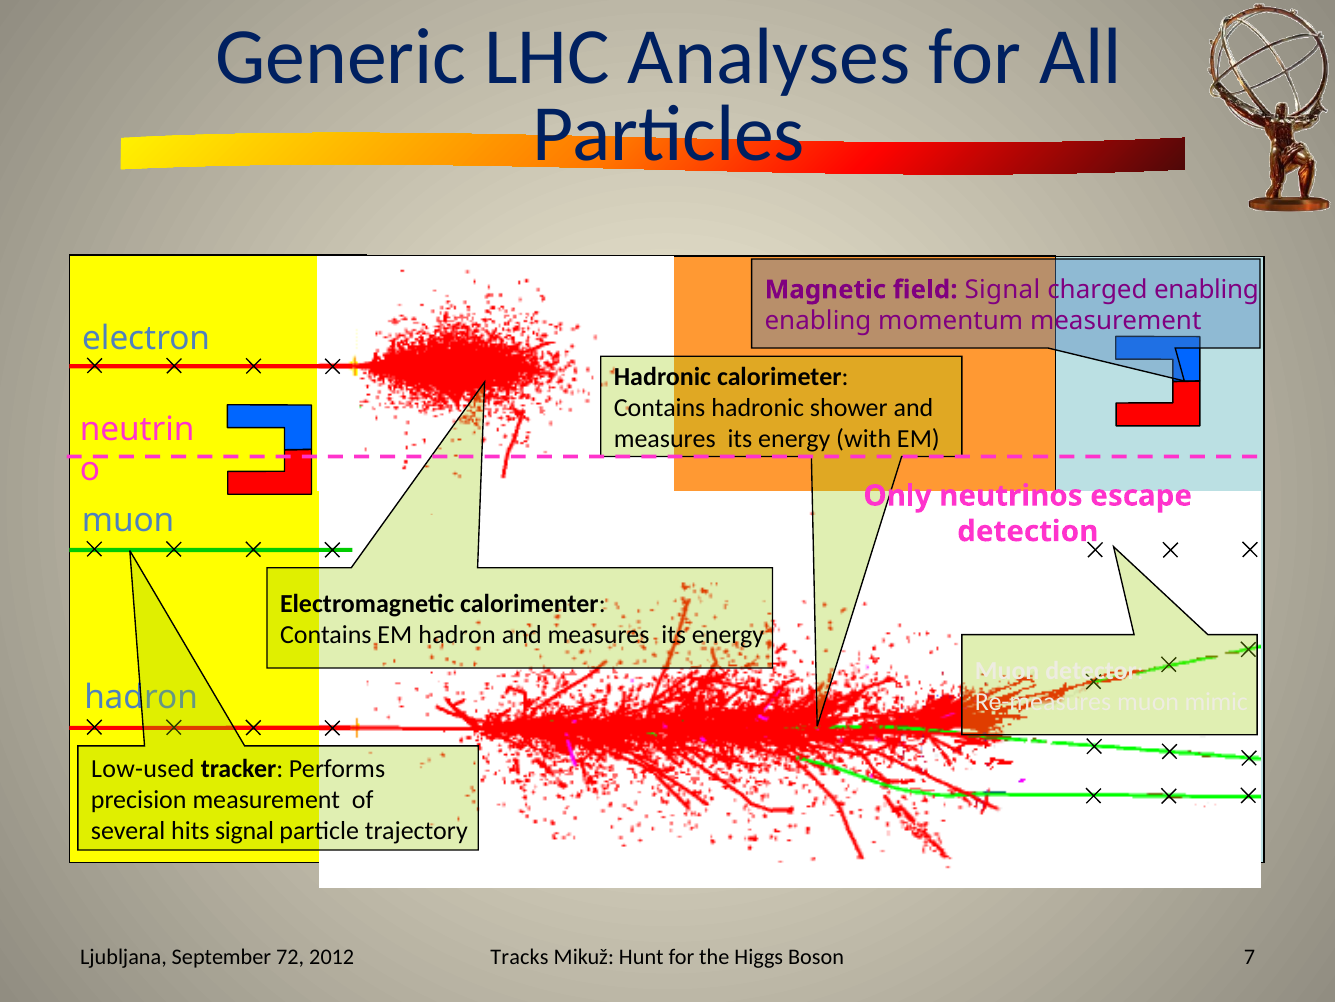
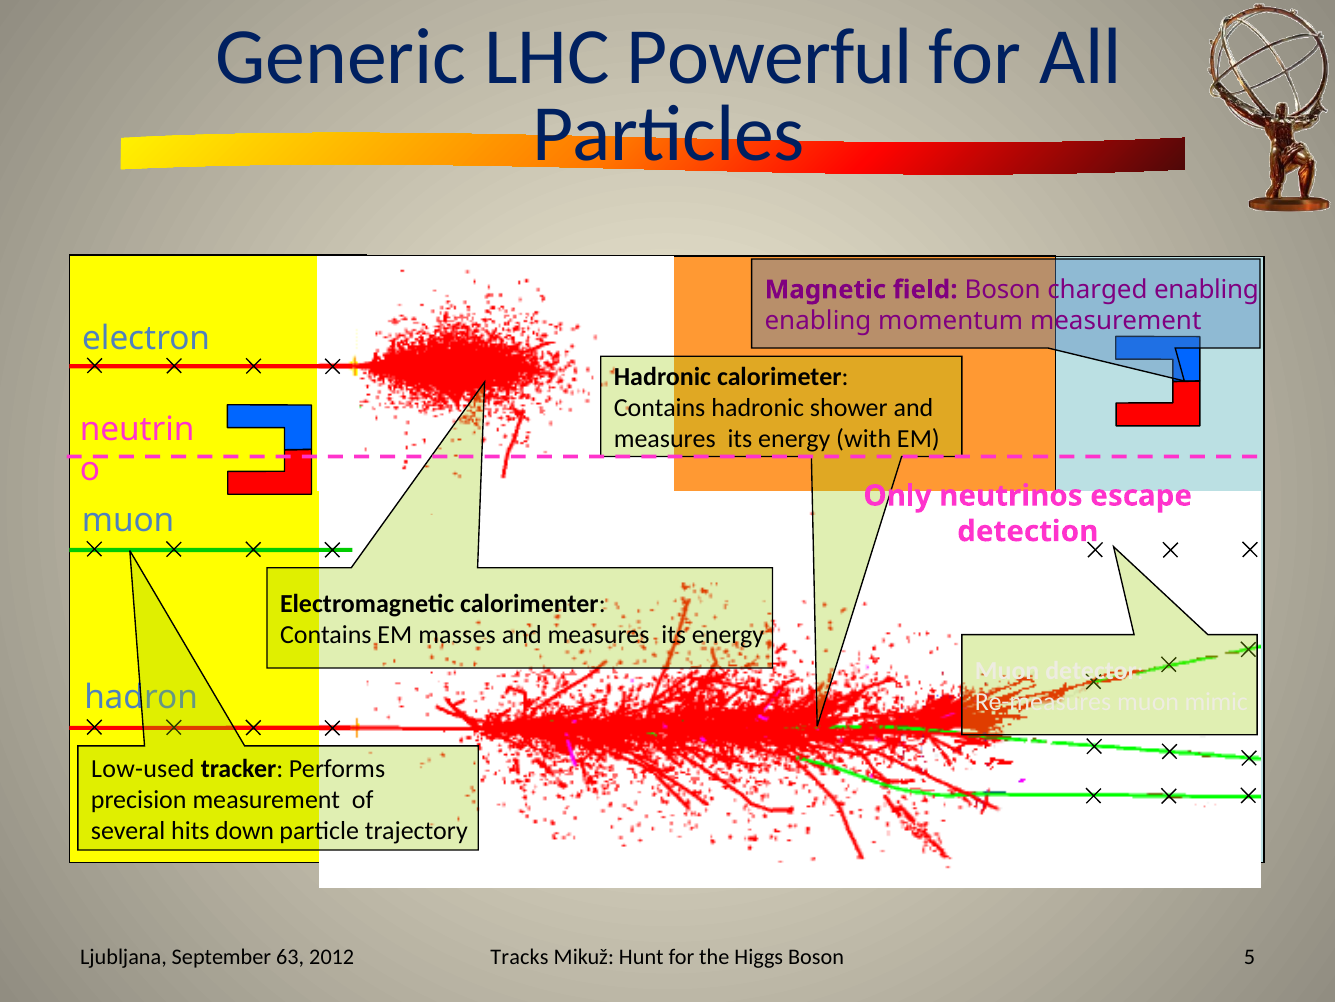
Analyses: Analyses -> Powerful (770, 57)
field Signal: Signal -> Boson (1003, 289)
EM hadron: hadron -> masses (457, 635)
hits signal: signal -> down (245, 830)
7: 7 -> 5 (1249, 956)
72: 72 -> 63 (290, 956)
